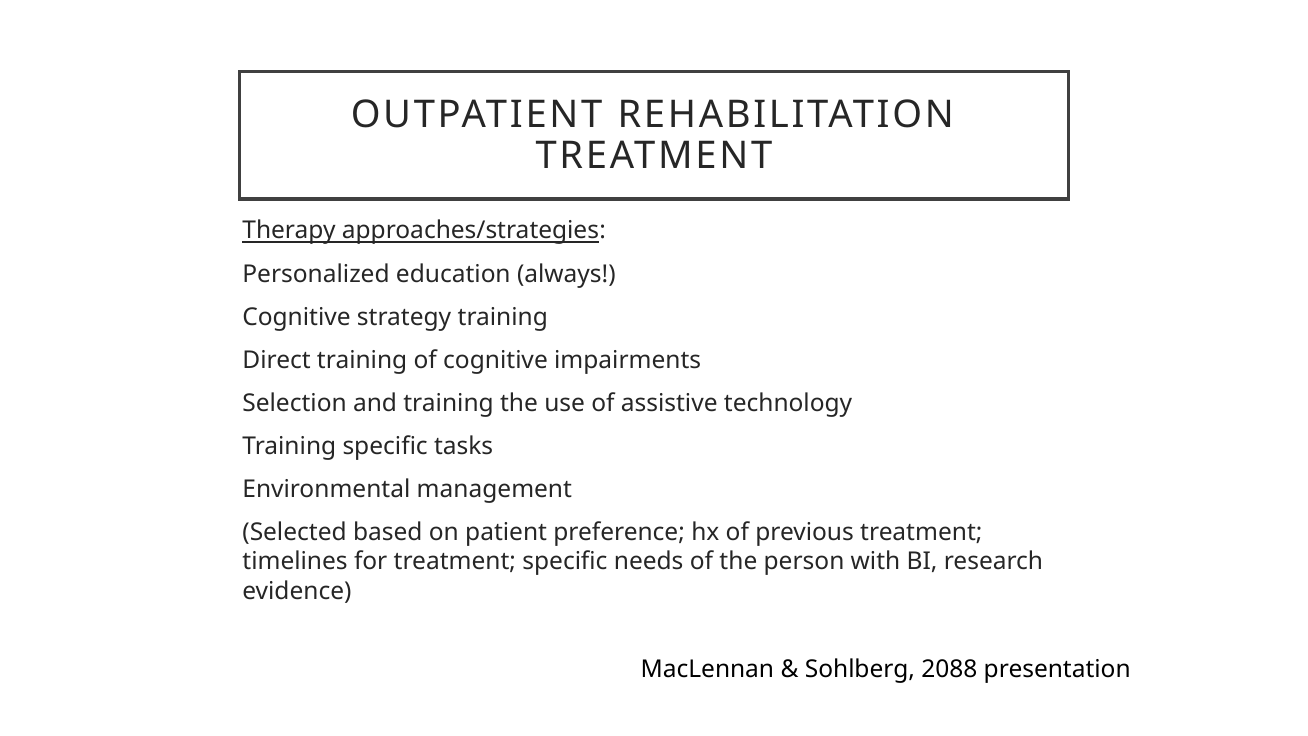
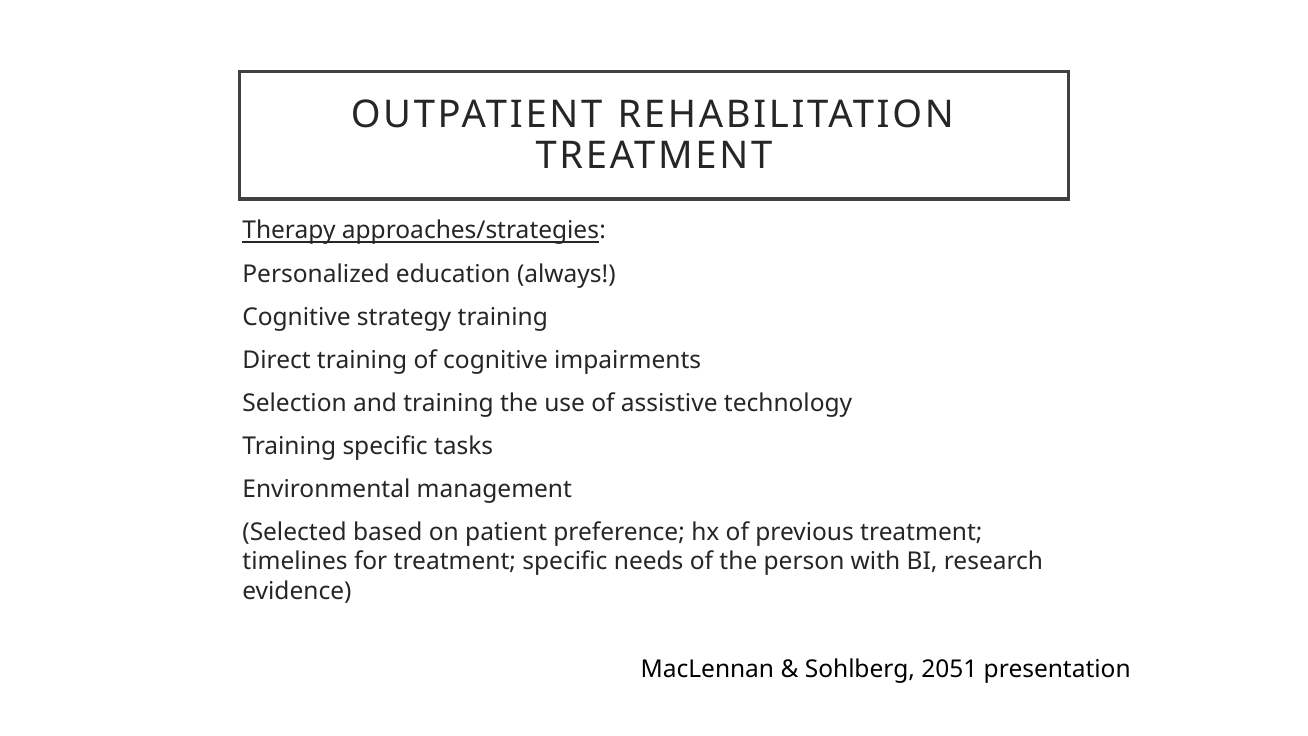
2088: 2088 -> 2051 (949, 669)
